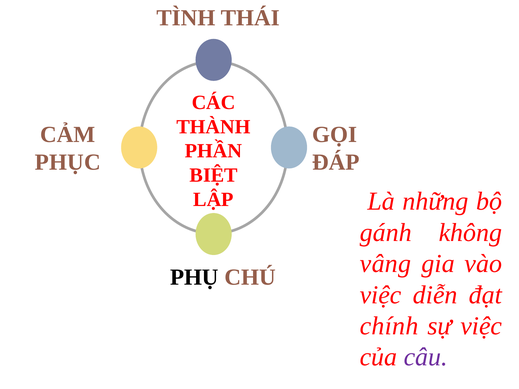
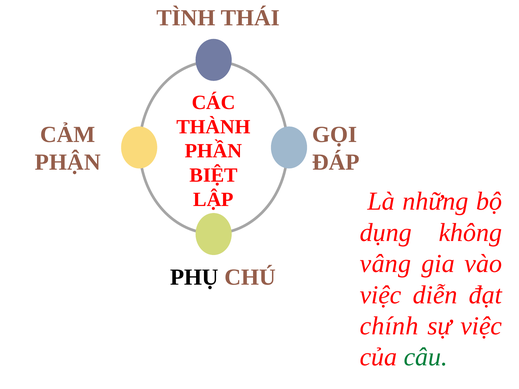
PHỤC: PHỤC -> PHẬN (68, 162)
gánh: gánh -> dụng (386, 233)
câu colour: purple -> green (426, 357)
